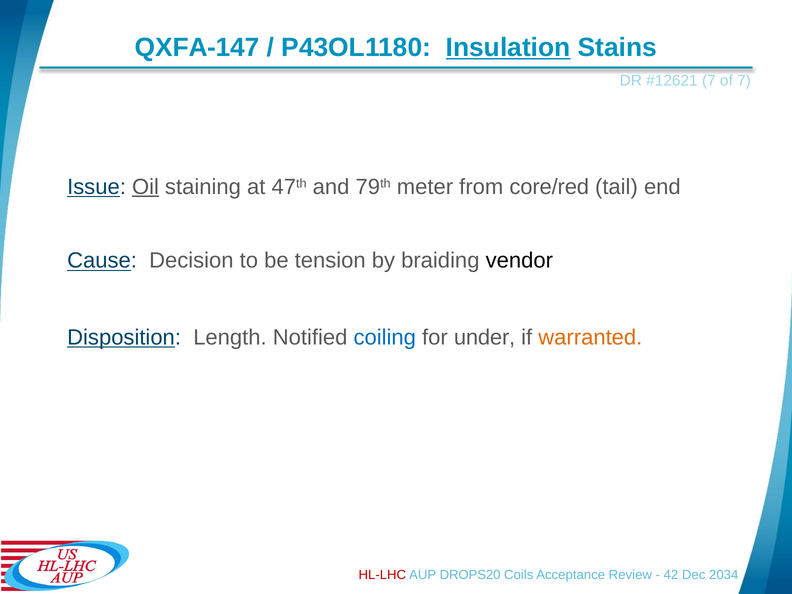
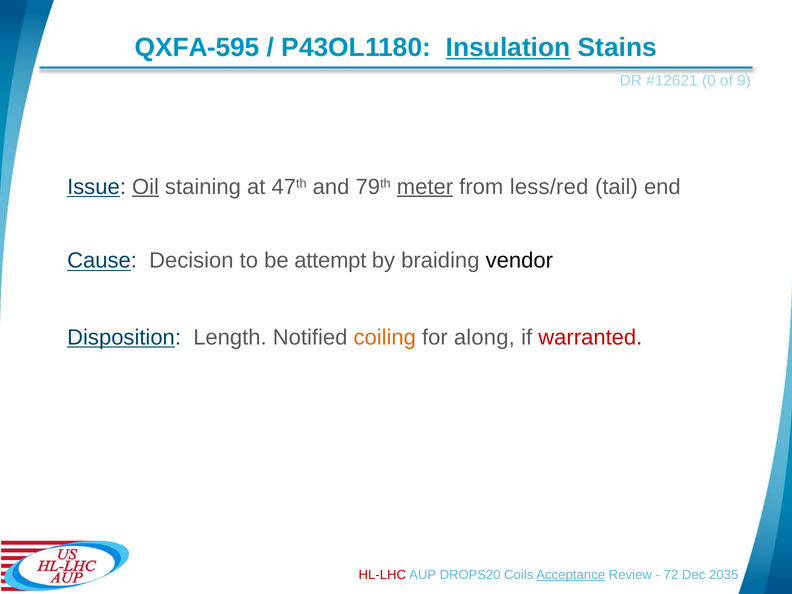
QXFA-147: QXFA-147 -> QXFA-595 (197, 48)
7: 7 -> 0 (709, 81)
of 7: 7 -> 9 (744, 81)
meter underline: none -> present (425, 187)
core/red: core/red -> less/red (549, 187)
tension: tension -> attempt (330, 261)
coiling colour: blue -> orange (385, 337)
under: under -> along (484, 337)
warranted colour: orange -> red (590, 337)
Acceptance underline: none -> present (571, 575)
42: 42 -> 72 (671, 575)
2034: 2034 -> 2035 (724, 575)
